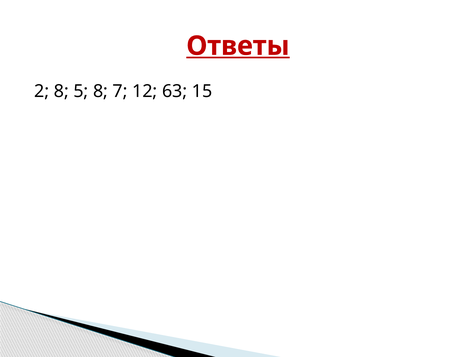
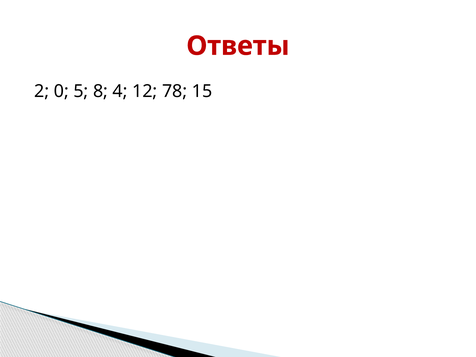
Ответы underline: present -> none (238, 46)
2 8: 8 -> 0 (61, 91)
7: 7 -> 4 (120, 91)
63: 63 -> 78 (175, 91)
